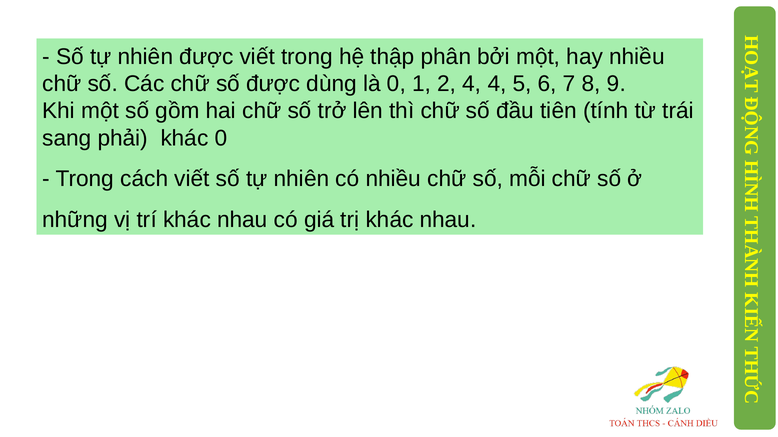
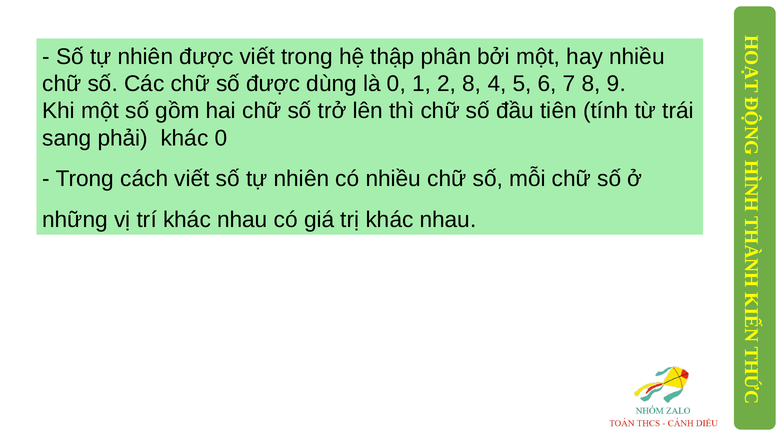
2 4: 4 -> 8 (472, 84)
